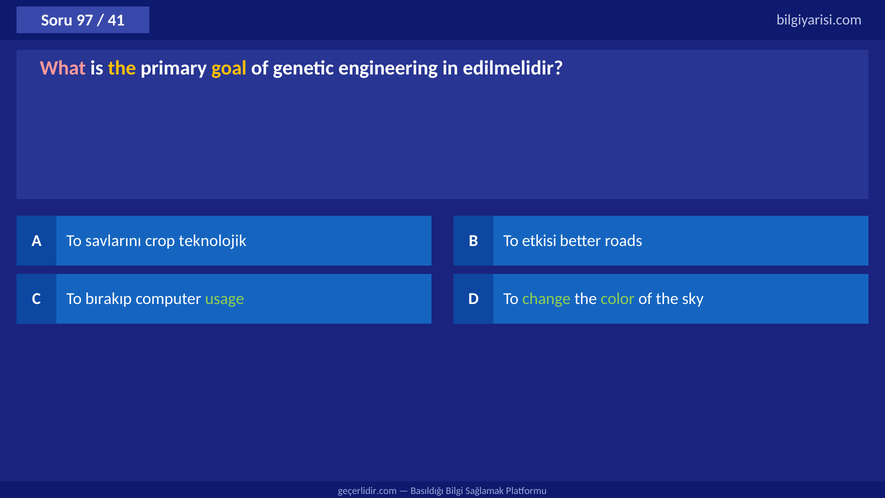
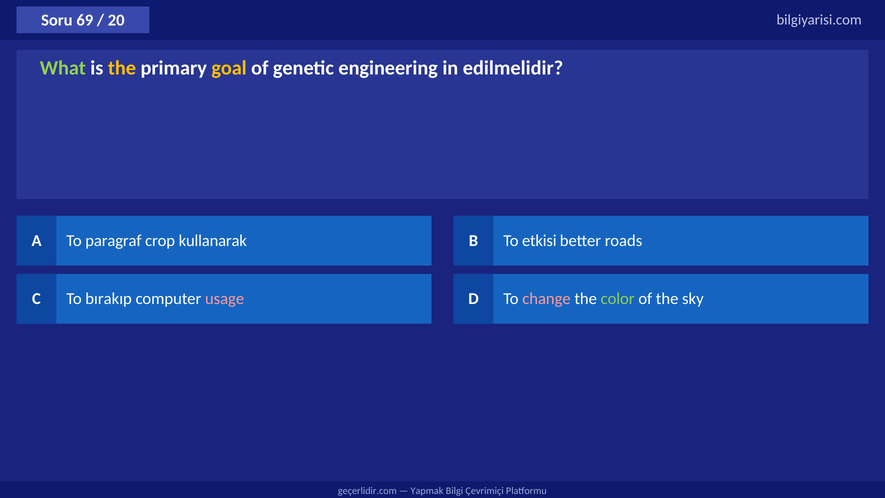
97: 97 -> 69 (85, 20)
41: 41 -> 20 (116, 20)
What colour: pink -> light green (63, 68)
savlarını: savlarını -> paragraf (113, 241)
teknolojik: teknolojik -> kullanarak (213, 241)
usage colour: light green -> pink (225, 299)
change colour: light green -> pink (547, 299)
Basıldığı: Basıldığı -> Yapmak (427, 491)
Sağlamak: Sağlamak -> Çevrimiçi (485, 491)
